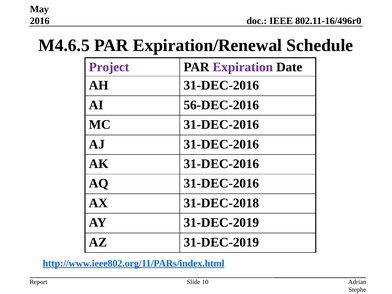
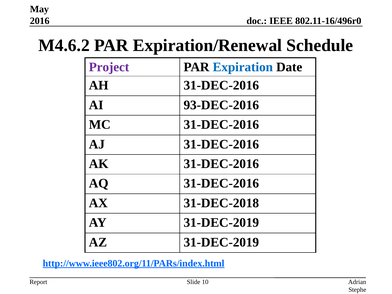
M4.6.5: M4.6.5 -> M4.6.2 (64, 45)
Expiration colour: purple -> blue (243, 67)
56-DEC-2016: 56-DEC-2016 -> 93-DEC-2016 (221, 105)
